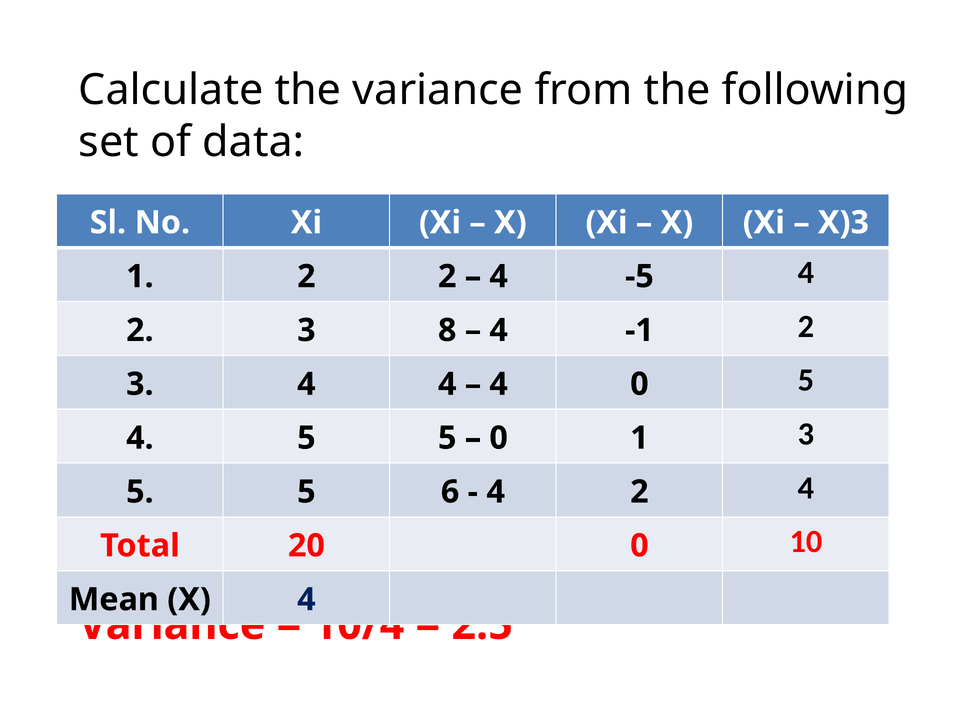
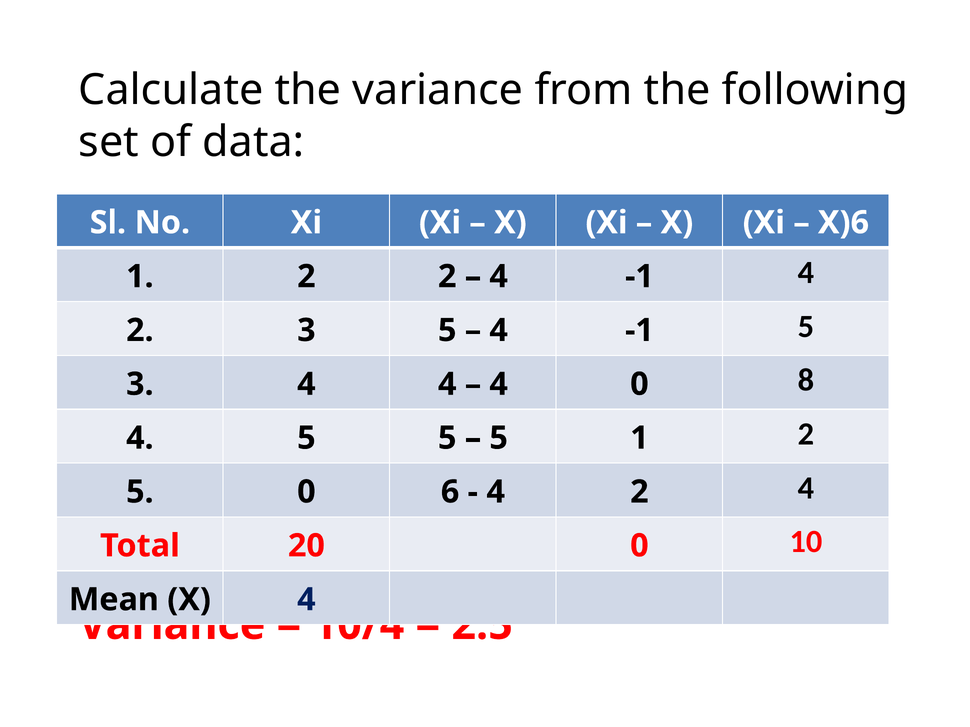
X)3: X)3 -> X)6 (843, 223)
-5: -5 -> -1 (639, 277)
3 8: 8 -> 5 (447, 331)
-1 2: 2 -> 5 (806, 327)
0 5: 5 -> 8 (806, 381)
0: 0 -> 5 (499, 438)
3: 3 -> 2 (806, 434)
5: 5 -> 0 (306, 492)
